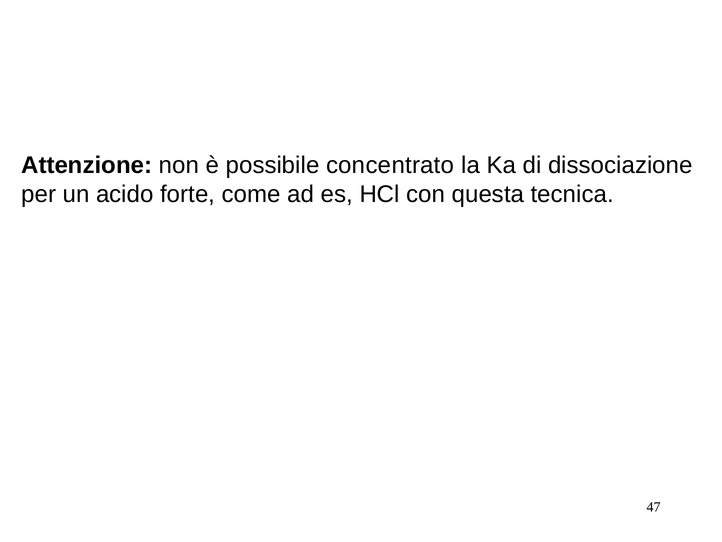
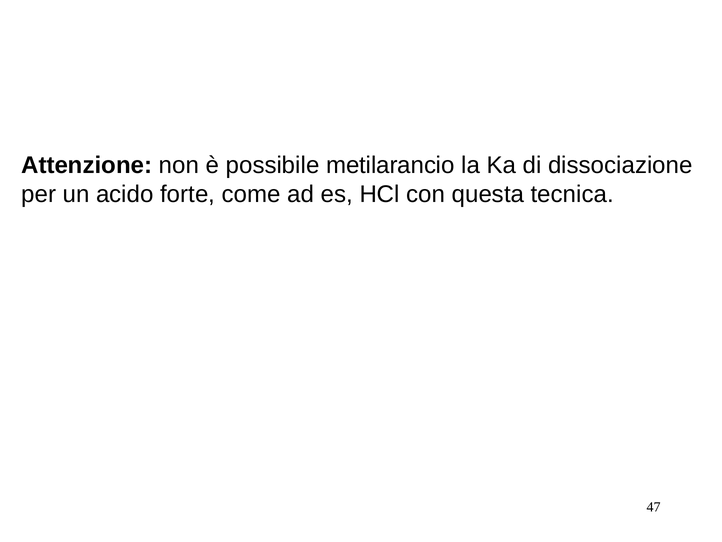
concentrato: concentrato -> metilarancio (390, 165)
